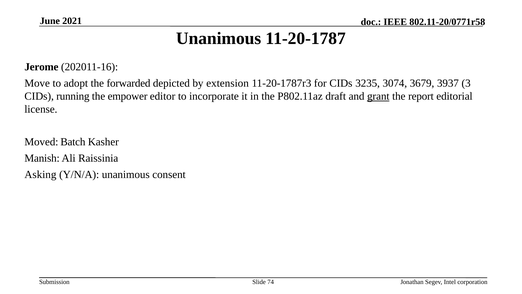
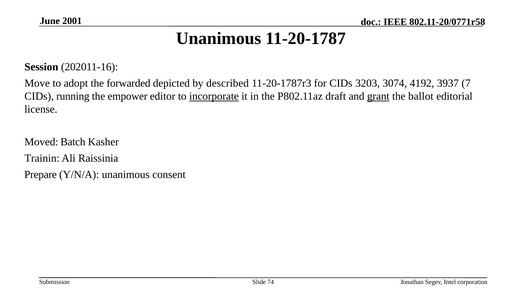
2021: 2021 -> 2001 (72, 21)
Jerome: Jerome -> Session (41, 67)
extension: extension -> described (228, 83)
3235: 3235 -> 3203 (368, 83)
3679: 3679 -> 4192 (422, 83)
3: 3 -> 7 (466, 83)
incorporate underline: none -> present (214, 96)
report: report -> ballot (421, 96)
Manish: Manish -> Trainin (42, 158)
Asking: Asking -> Prepare (41, 174)
